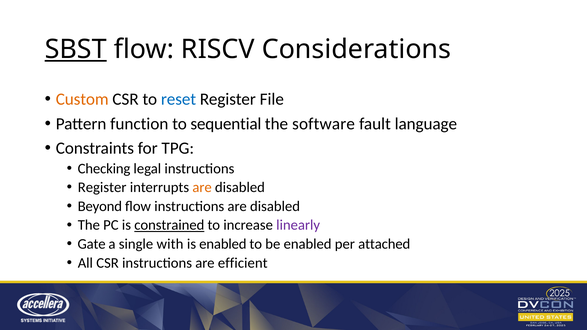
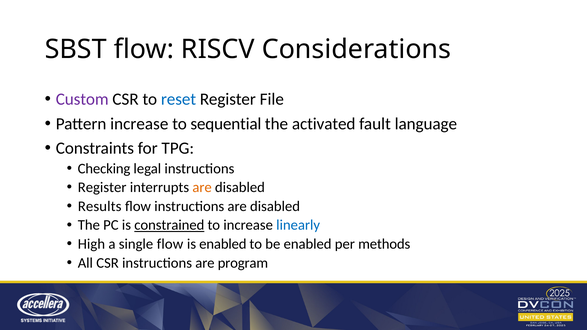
SBST underline: present -> none (76, 49)
Custom colour: orange -> purple (82, 99)
Pattern function: function -> increase (139, 124)
software: software -> activated (324, 124)
Beyond: Beyond -> Results (100, 206)
linearly colour: purple -> blue (298, 225)
Gate: Gate -> High (91, 244)
single with: with -> flow (170, 244)
attached: attached -> methods (384, 244)
efficient: efficient -> program (243, 263)
